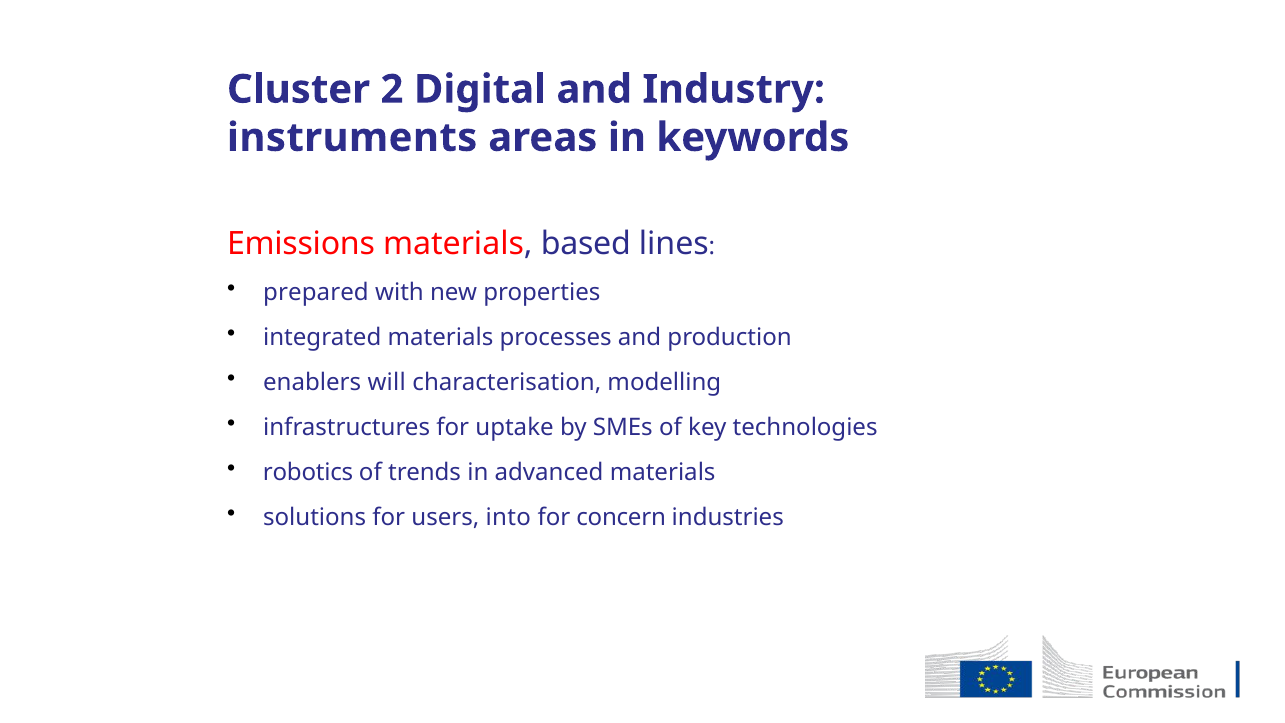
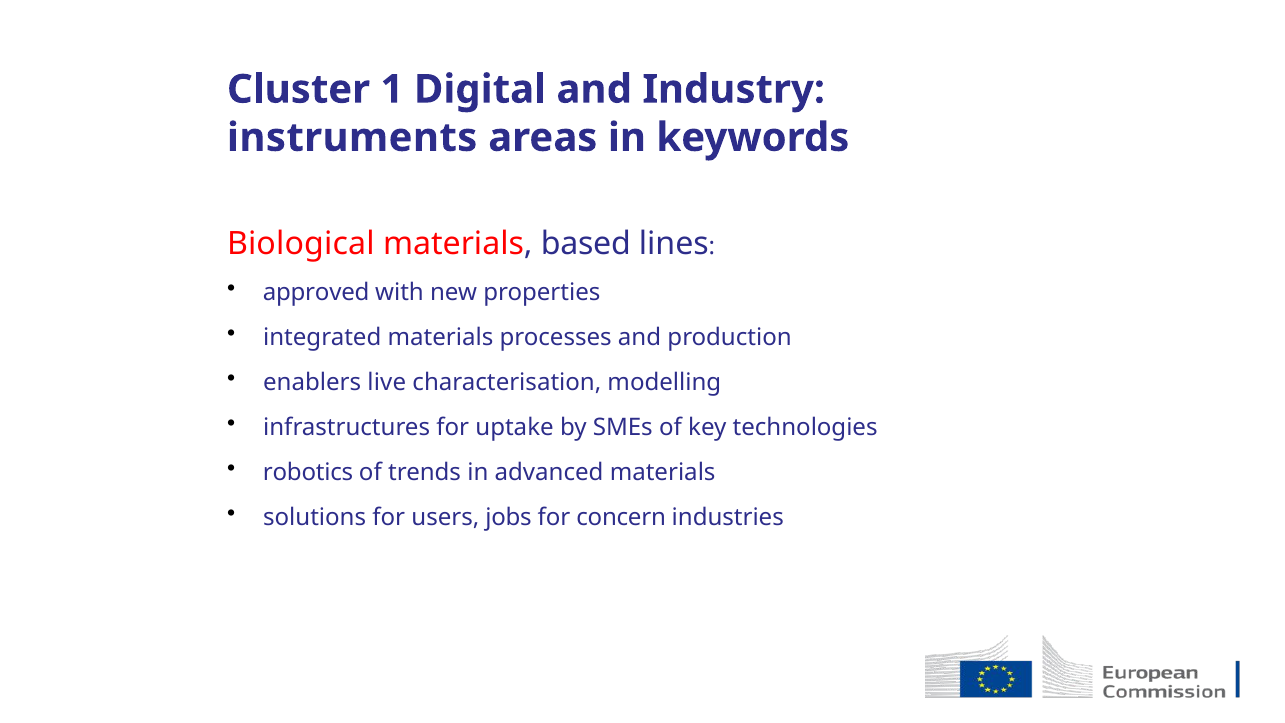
2: 2 -> 1 (392, 89)
Emissions: Emissions -> Biological (301, 243)
prepared: prepared -> approved (316, 293)
will: will -> live (387, 383)
into: into -> jobs (509, 518)
